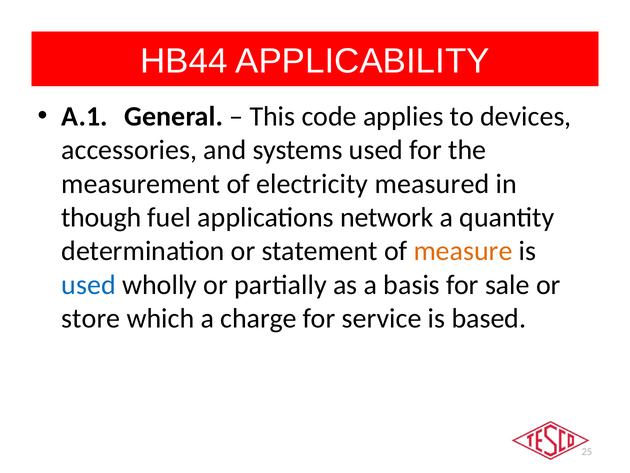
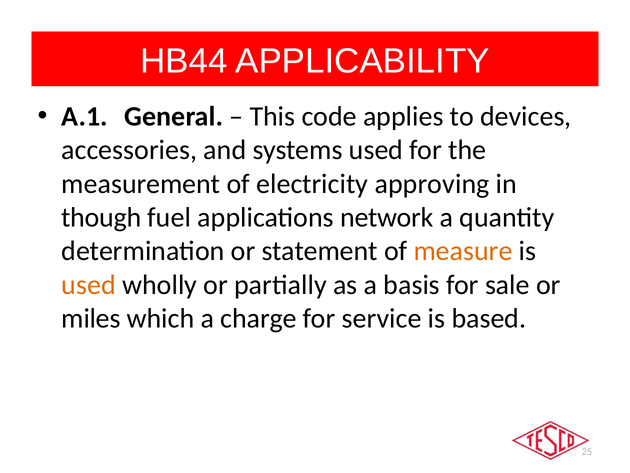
measured: measured -> approving (432, 184)
used colour: blue -> orange (89, 285)
store: store -> miles (91, 318)
